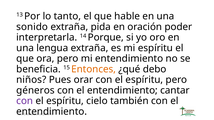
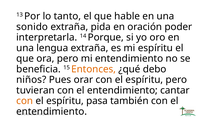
géneros: géneros -> tuvieran (35, 91)
con colour: purple -> orange (25, 101)
cielo: cielo -> pasa (97, 101)
